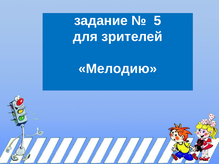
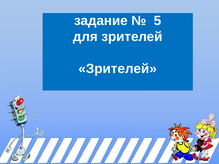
Мелодию: Мелодию -> Зрителей (118, 69)
